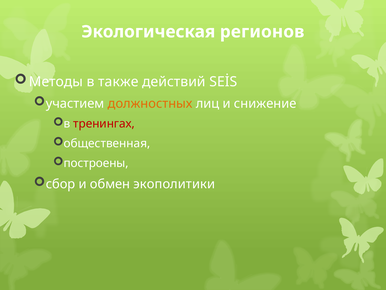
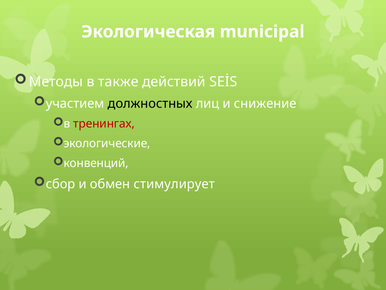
регионов: регионов -> municipal (262, 32)
должностных colour: orange -> black (150, 103)
общественная: общественная -> экологические (107, 143)
построены: построены -> конвенций (96, 163)
экополитики: экополитики -> стимулирует (174, 184)
